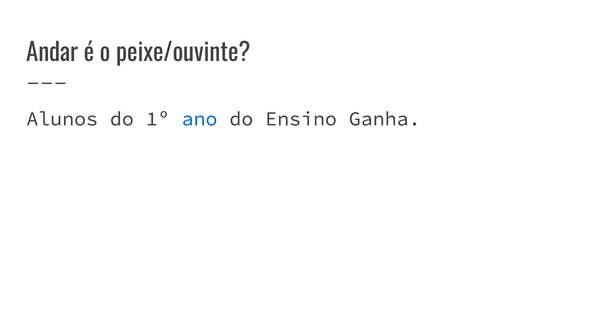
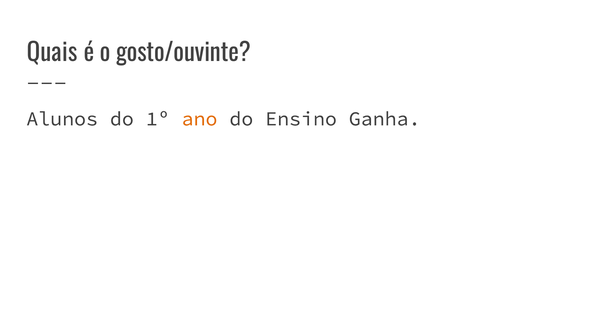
Andar: Andar -> Quais (52, 53)
peixe/ouvinte: peixe/ouvinte -> gosto/ouvinte (183, 53)
ano colour: blue -> orange (200, 119)
